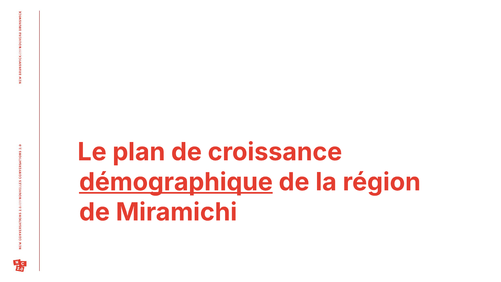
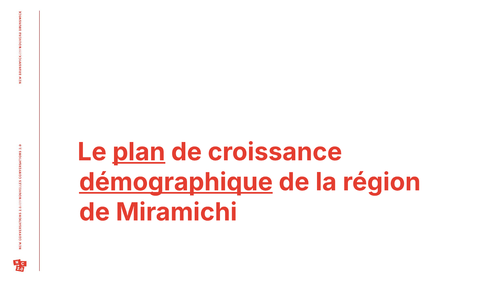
plan underline: none -> present (139, 152)
